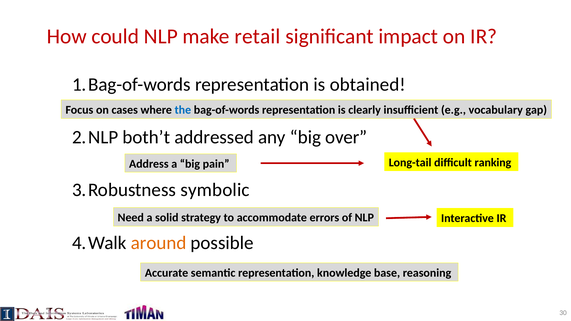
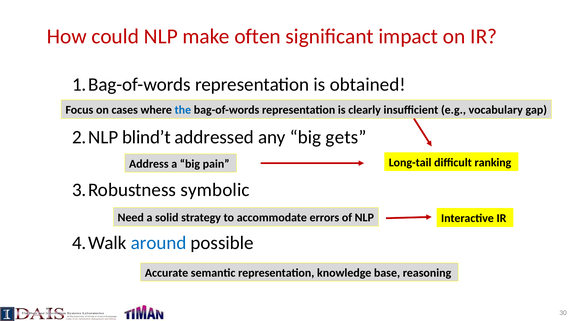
retail: retail -> often (258, 36)
both’t: both’t -> blind’t (146, 137)
over: over -> gets (346, 137)
around colour: orange -> blue (159, 243)
